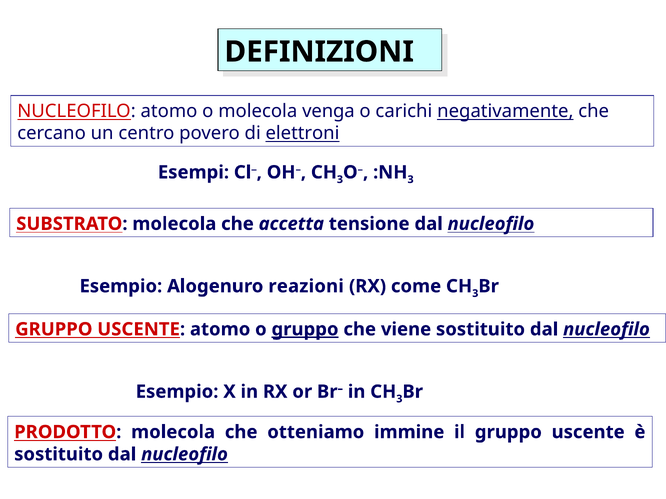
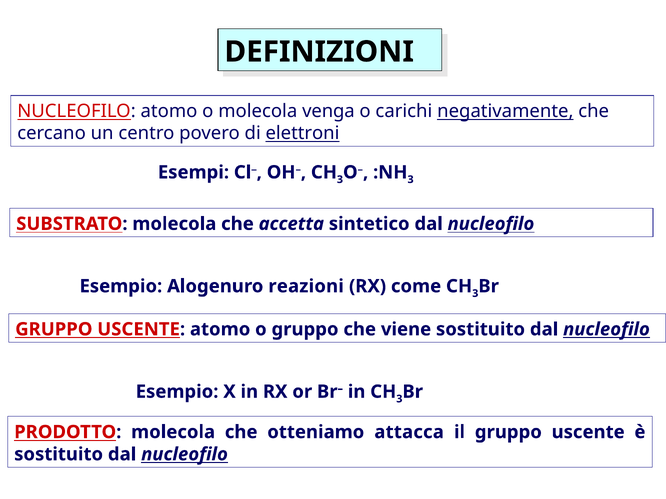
tensione: tensione -> sintetico (369, 224)
gruppo underline: present -> none (305, 330)
immine: immine -> attacca (409, 432)
